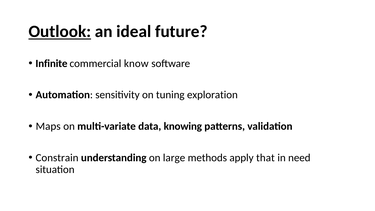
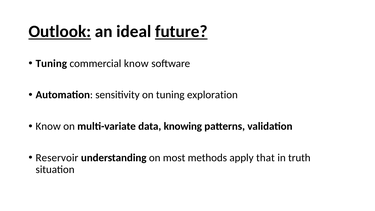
future underline: none -> present (181, 32)
Infinite: Infinite -> Tuning (51, 63)
Maps: Maps -> Know (48, 126)
Constrain: Constrain -> Reservoir (57, 158)
large: large -> most (174, 158)
need: need -> truth (299, 158)
